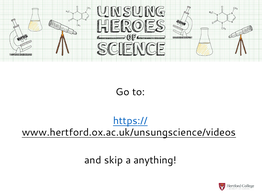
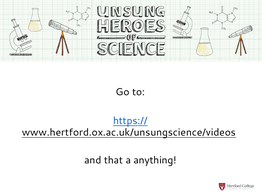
skip: skip -> that (113, 160)
